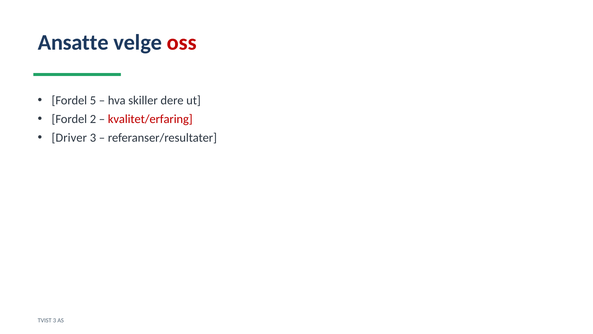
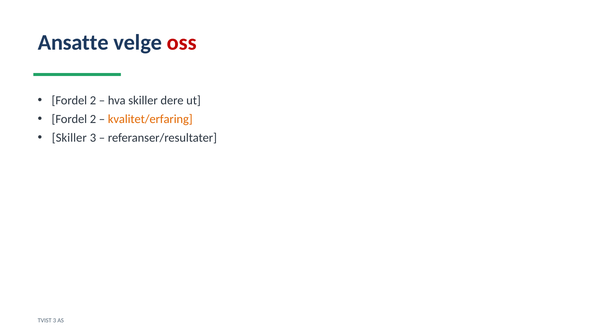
5: 5 -> 2 (93, 100)
kvalitet/erfaring colour: red -> orange (150, 119)
Driver: Driver -> Skiller (69, 138)
